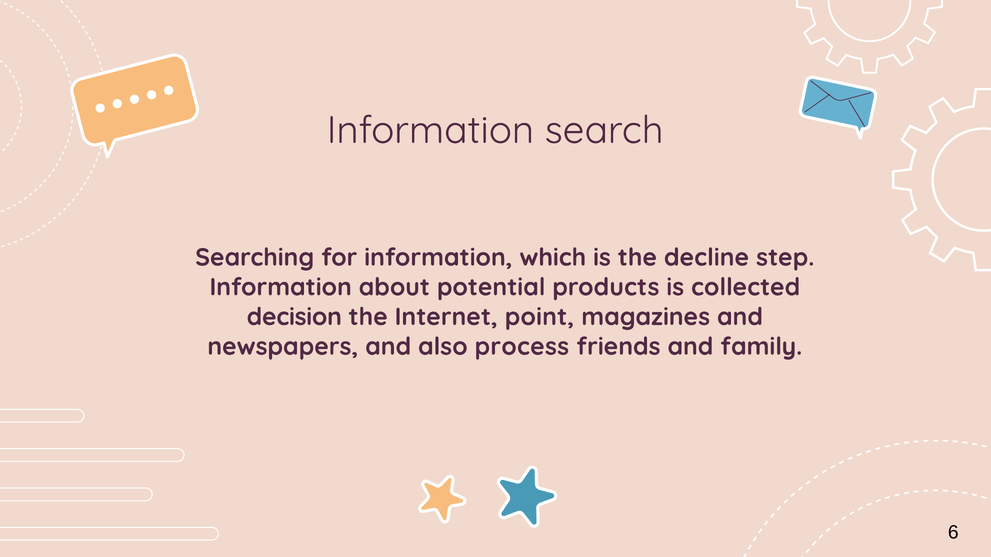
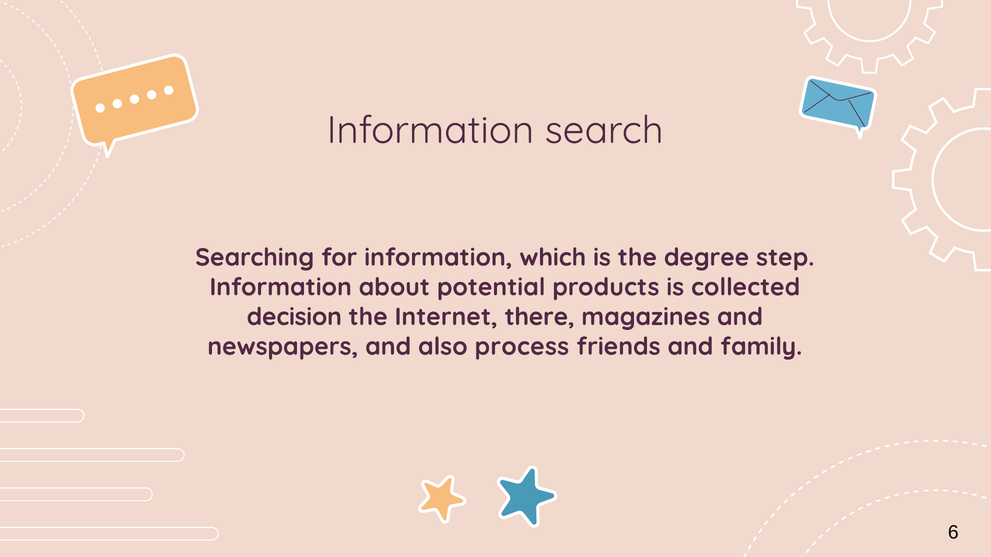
decline: decline -> degree (707, 258)
point: point -> there (540, 317)
